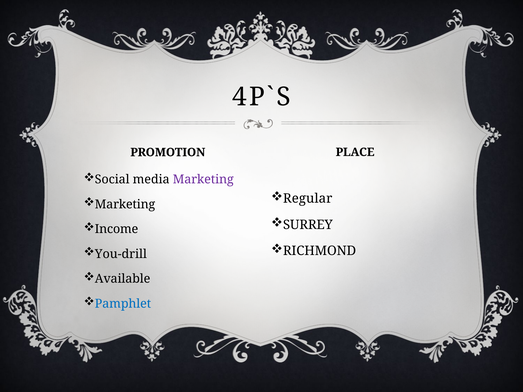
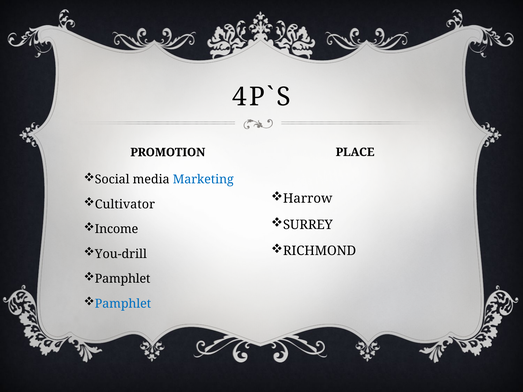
Marketing colour: purple -> blue (203, 180)
Regular: Regular -> Harrow (308, 199)
Marketing: Marketing -> Cultivator (125, 204)
Available: Available -> Pamphlet (123, 279)
